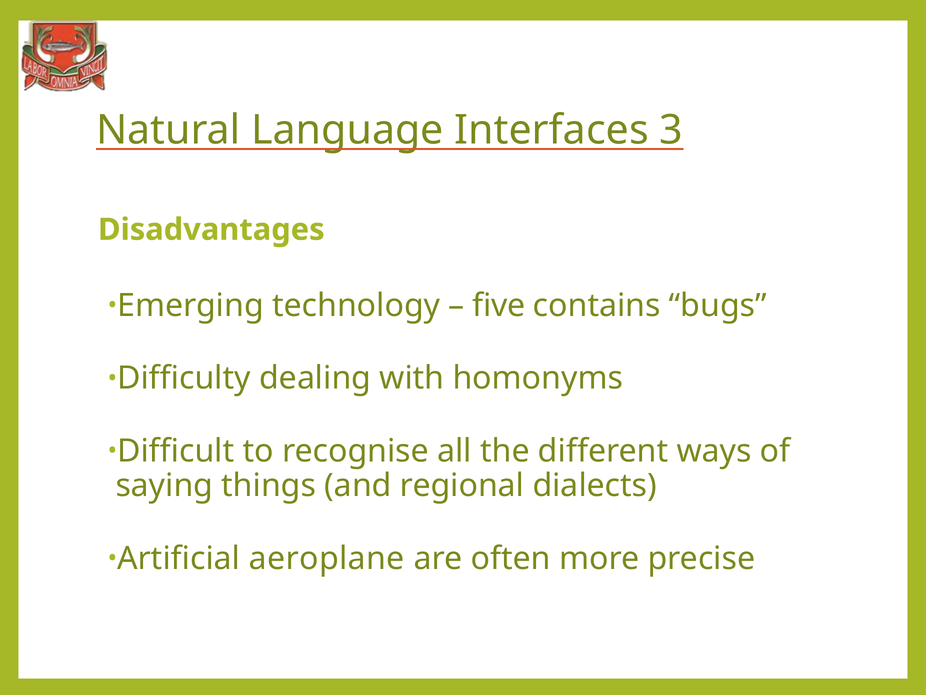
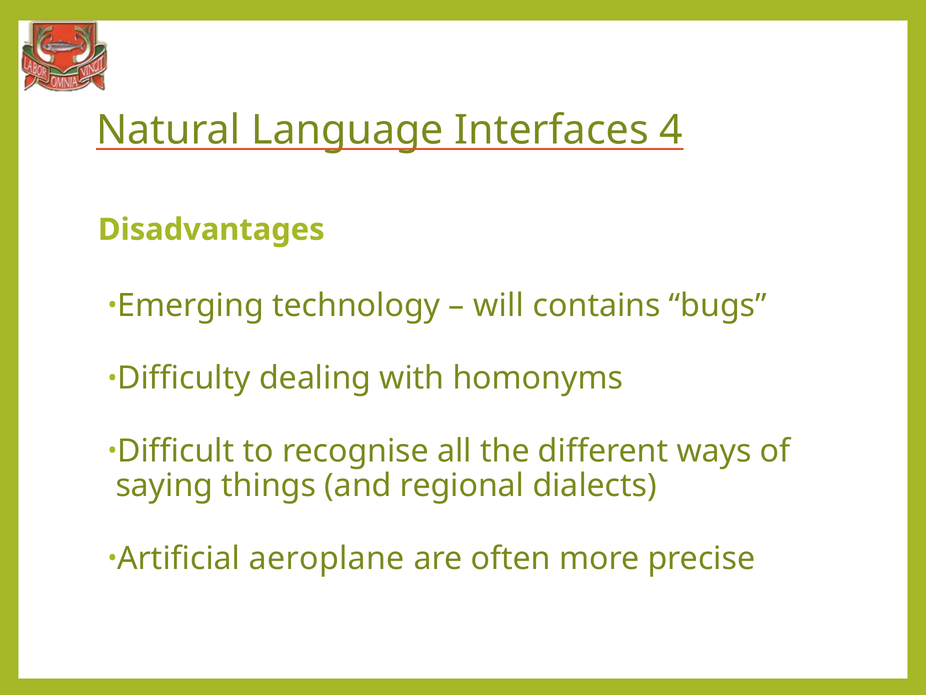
3: 3 -> 4 (671, 130)
five: five -> will (499, 305)
